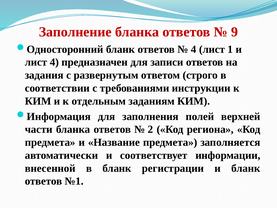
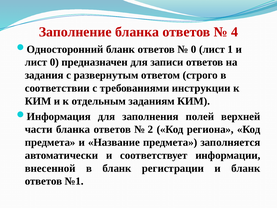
9: 9 -> 4 (235, 32)
4: 4 -> 0 (194, 49)
лист 4: 4 -> 0 (54, 62)
